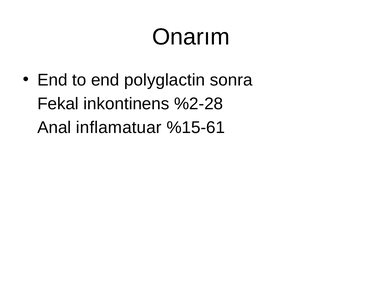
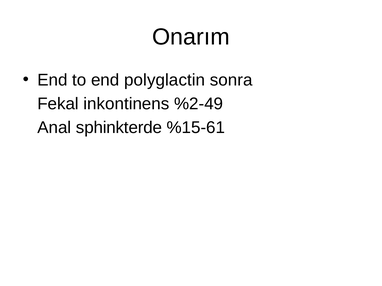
%2-28: %2-28 -> %2-49 (199, 104)
inflamatuar: inflamatuar -> sphinkterde (119, 128)
